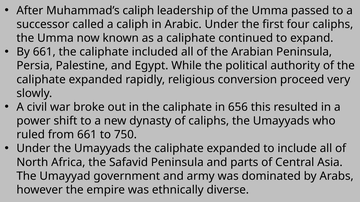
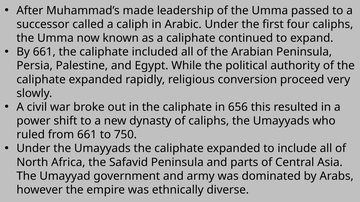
Muhammad’s caliph: caliph -> made (138, 11)
